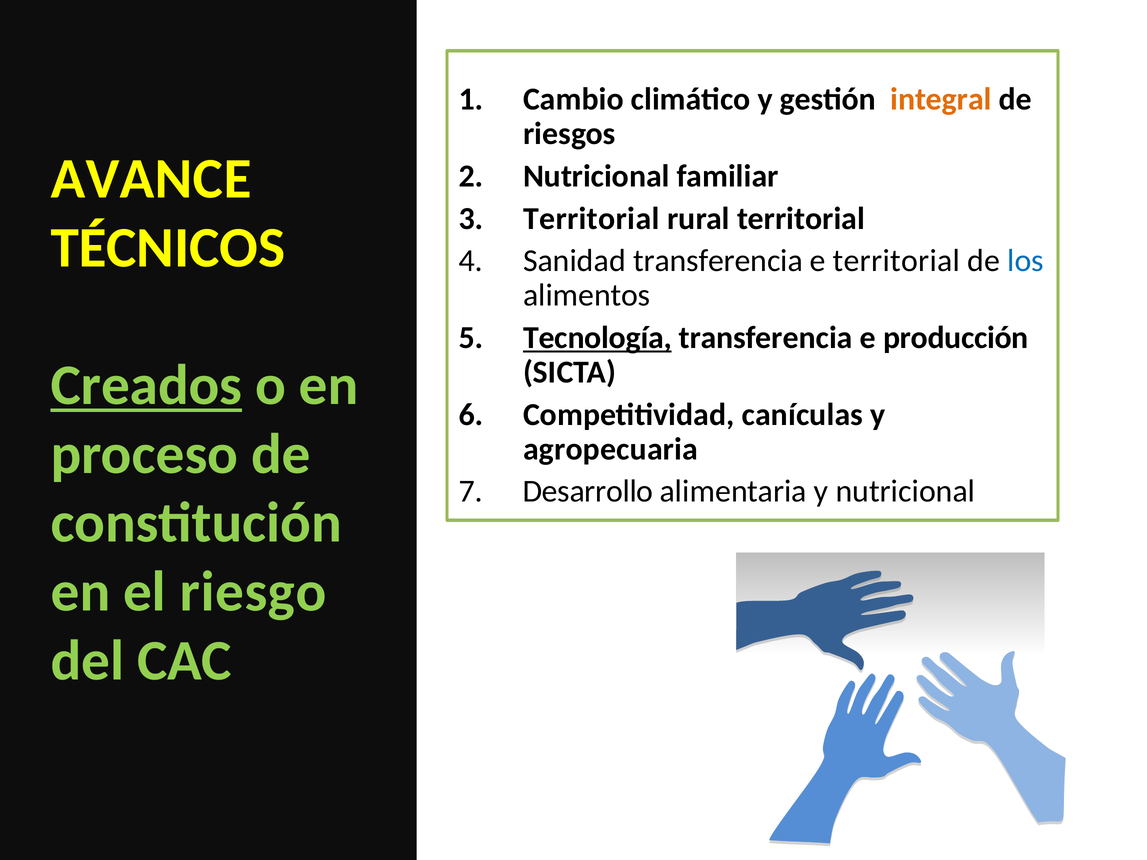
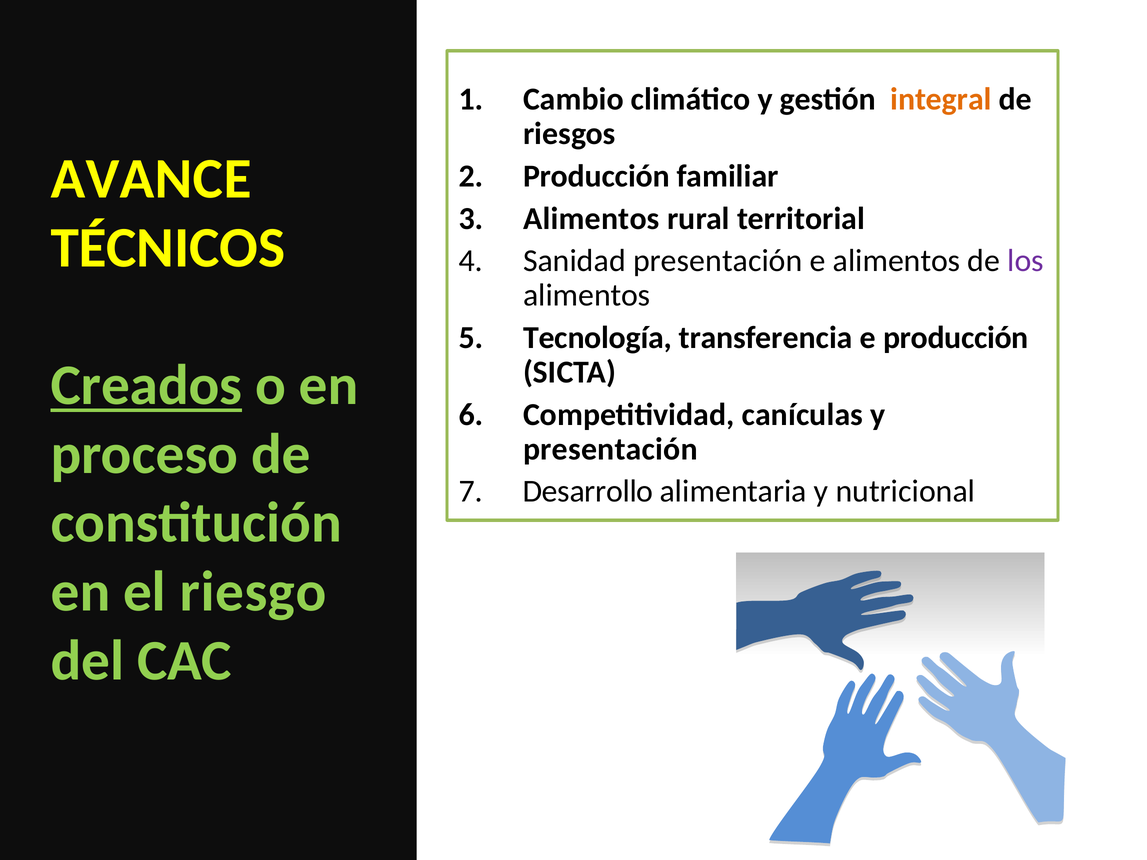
Nutricional: Nutricional -> Producción (596, 176)
Territorial: Territorial -> Alimentos (591, 219)
Sanidad transferencia: transferencia -> presentación (718, 261)
e territorial: territorial -> alimentos (897, 261)
los colour: blue -> purple (1026, 261)
Tecnología underline: present -> none (597, 338)
agropecuaria: agropecuaria -> presentación (610, 449)
